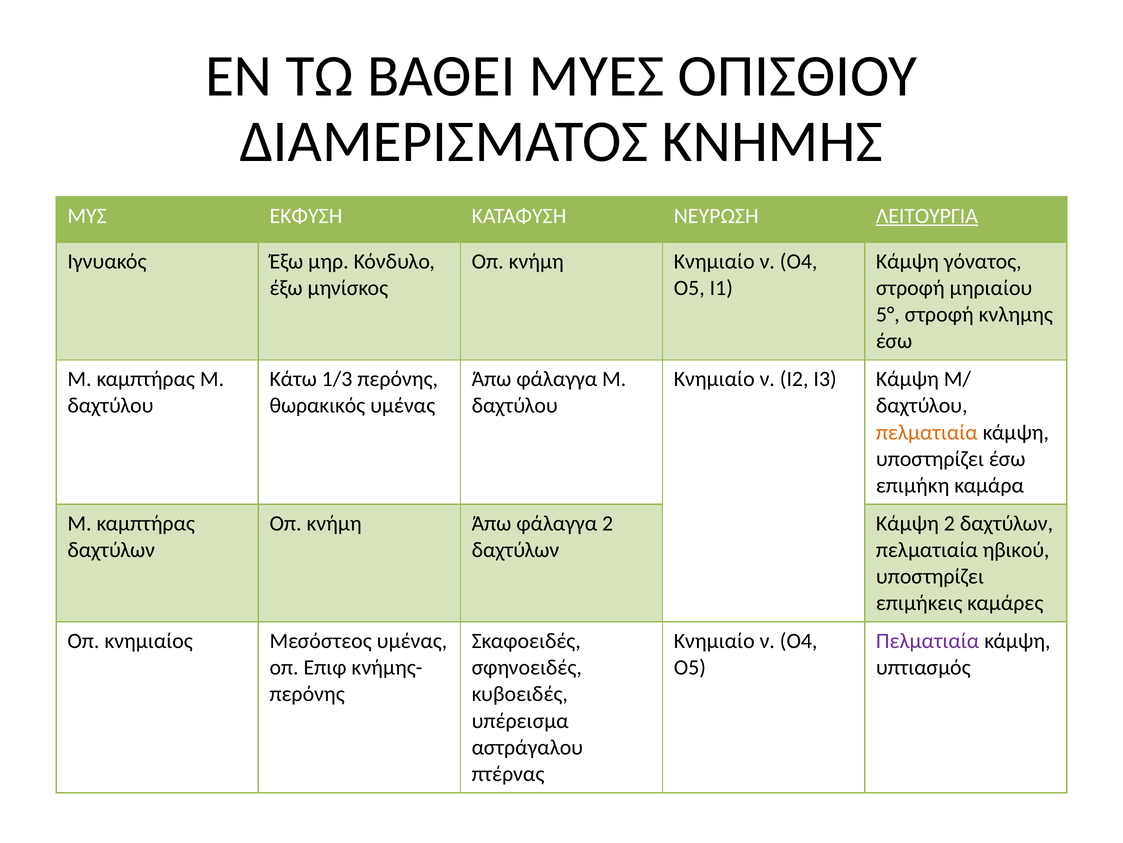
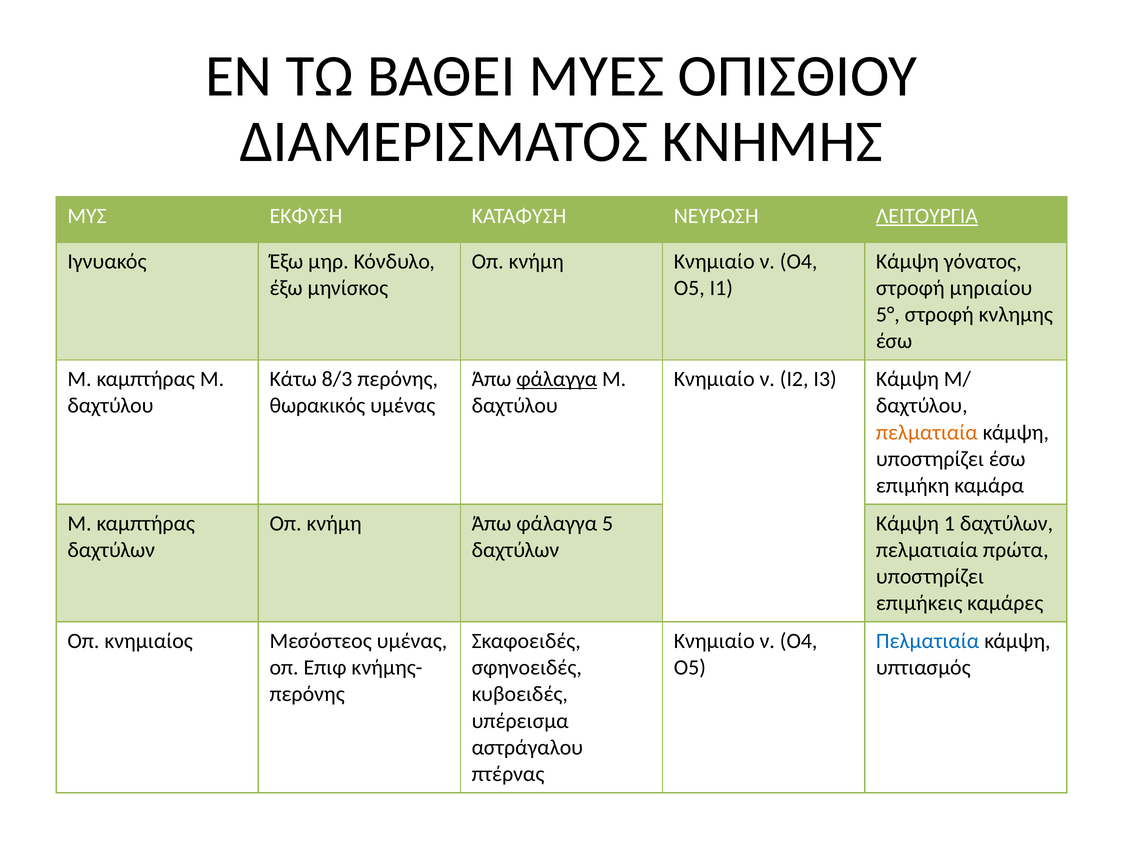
1/3: 1/3 -> 8/3 (337, 379)
φάλαγγα underline: none -> present (557, 379)
φάλαγγα 2: 2 -> 5 (608, 523)
Κάμψη 2: 2 -> 1 (949, 523)
ηβικού: ηβικού -> πρώτα (1016, 550)
Πελματιαία colour: purple -> blue (928, 641)
